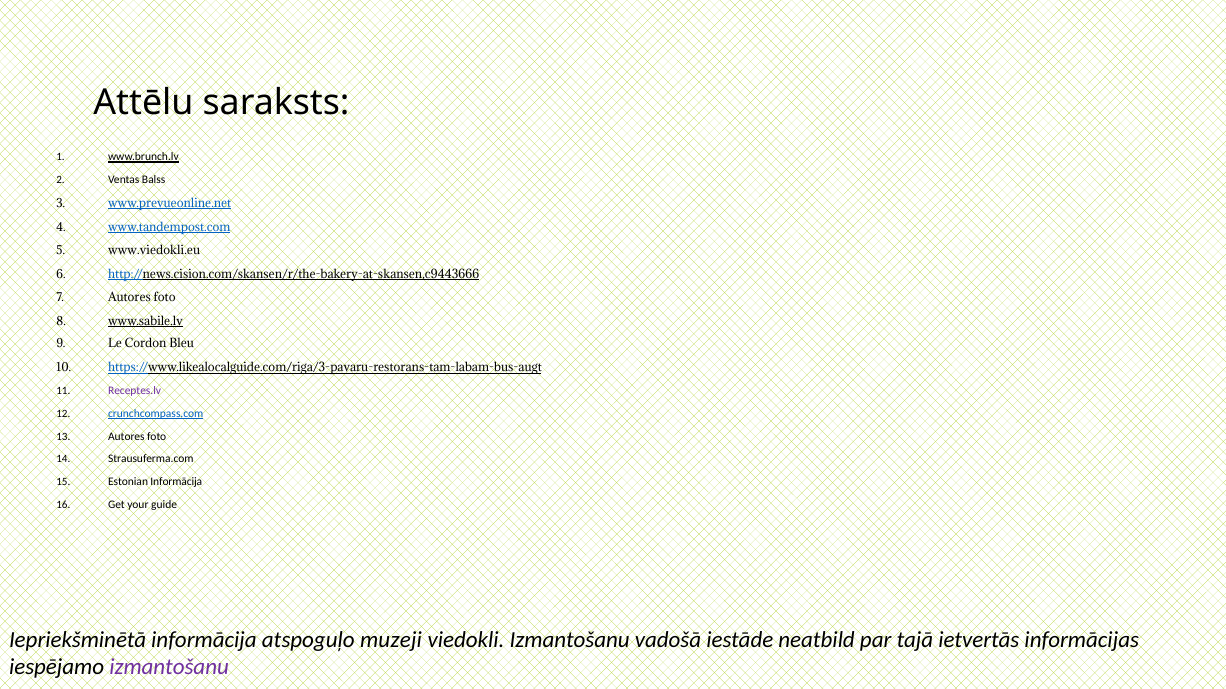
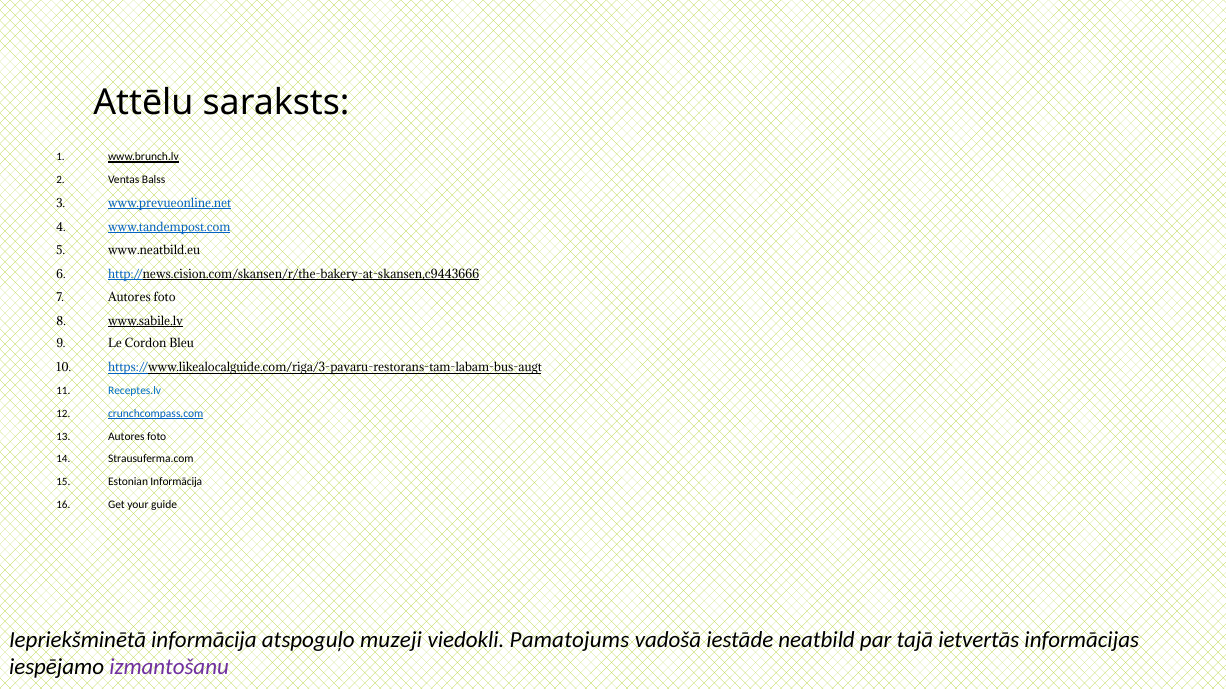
www.viedokli.eu: www.viedokli.eu -> www.neatbild.eu (154, 251)
Receptes.lv colour: purple -> blue (135, 391)
viedokli Izmantošanu: Izmantošanu -> Pamatojums (570, 640)
